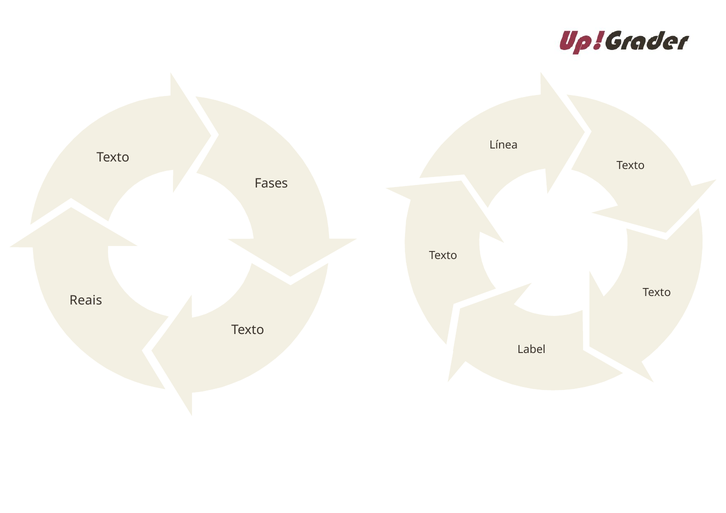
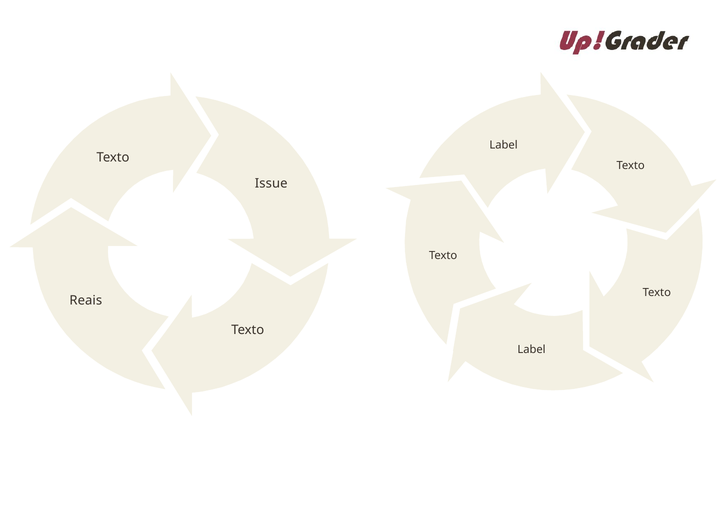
Línea: Línea -> Label (504, 145)
Fases: Fases -> Issue (271, 183)
